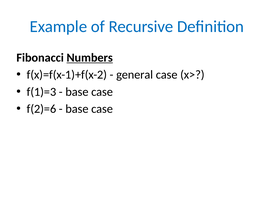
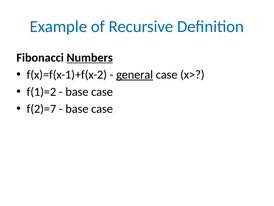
general underline: none -> present (135, 75)
f(1)=3: f(1)=3 -> f(1)=2 (41, 92)
f(2)=6: f(2)=6 -> f(2)=7 (41, 109)
